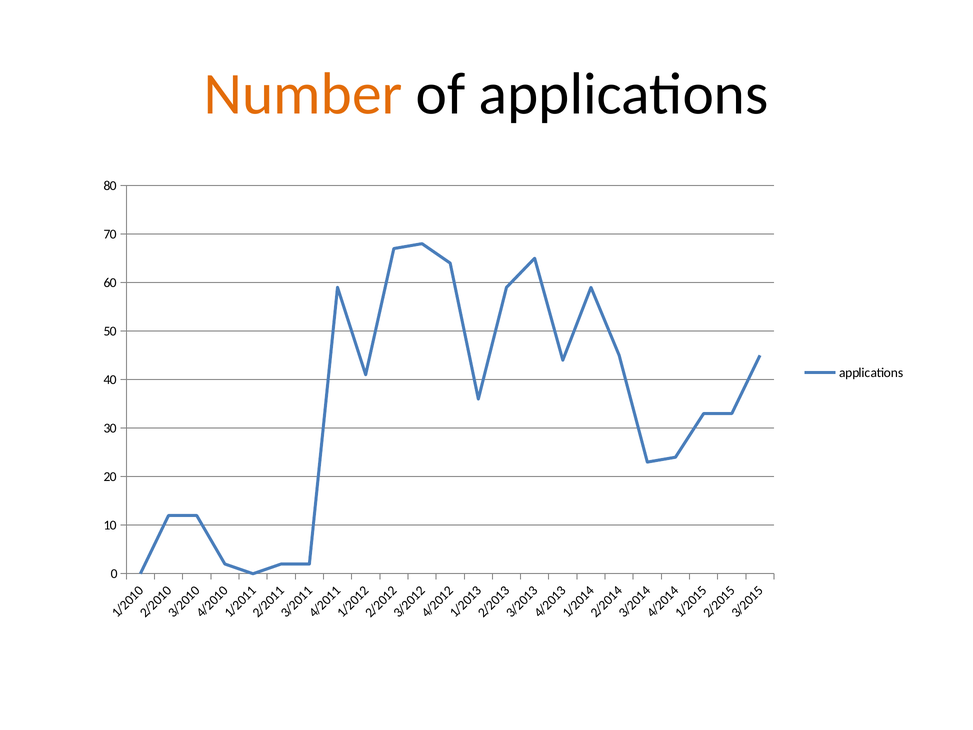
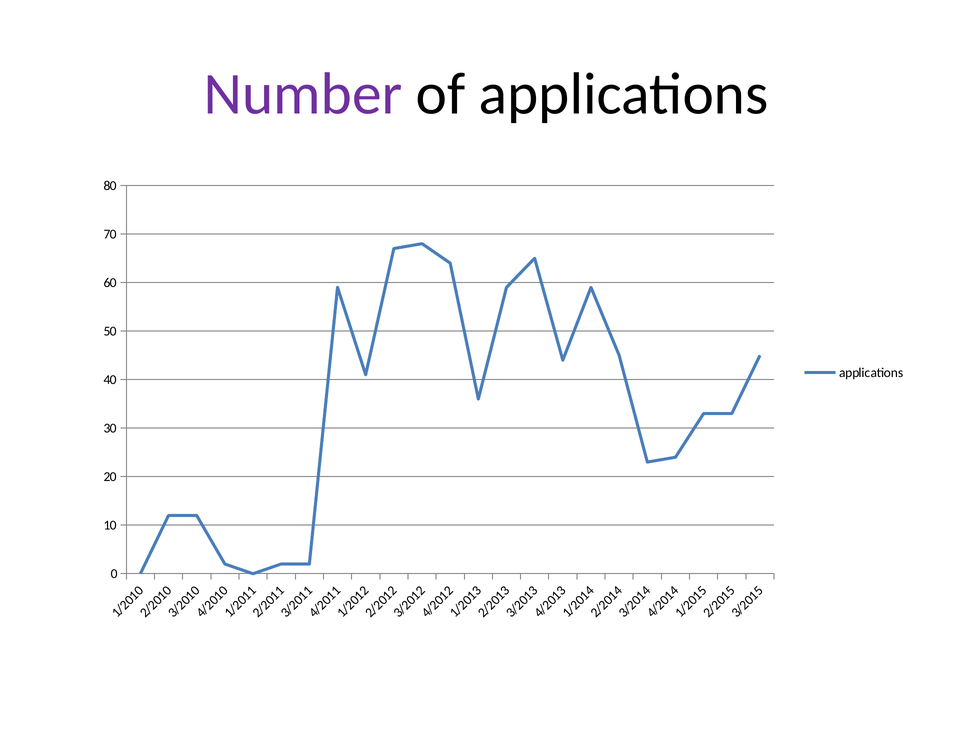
Number colour: orange -> purple (303, 94)
